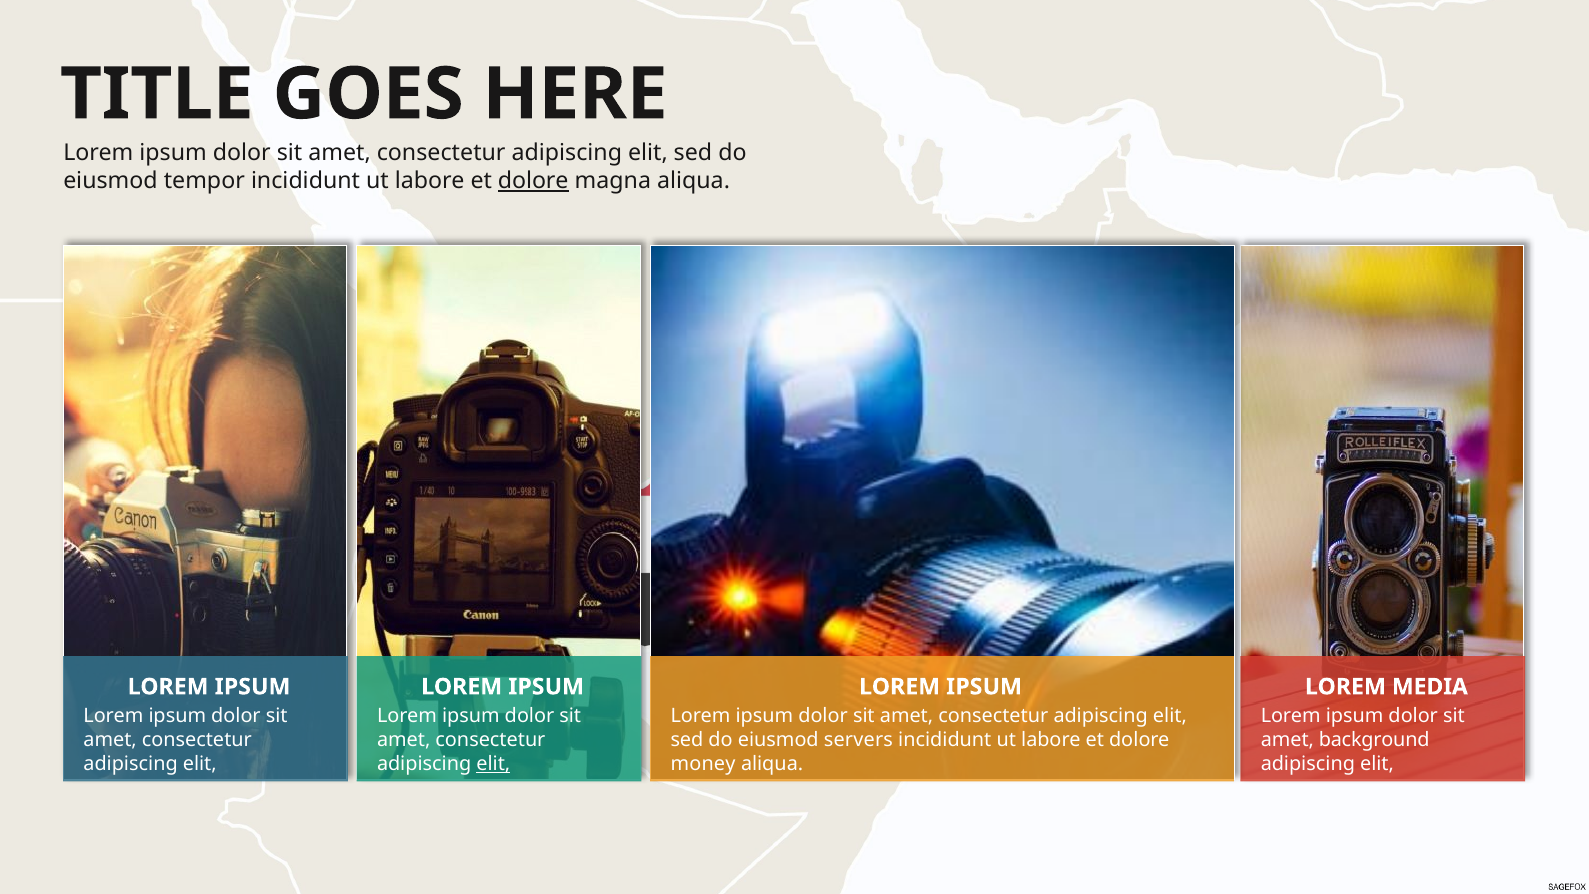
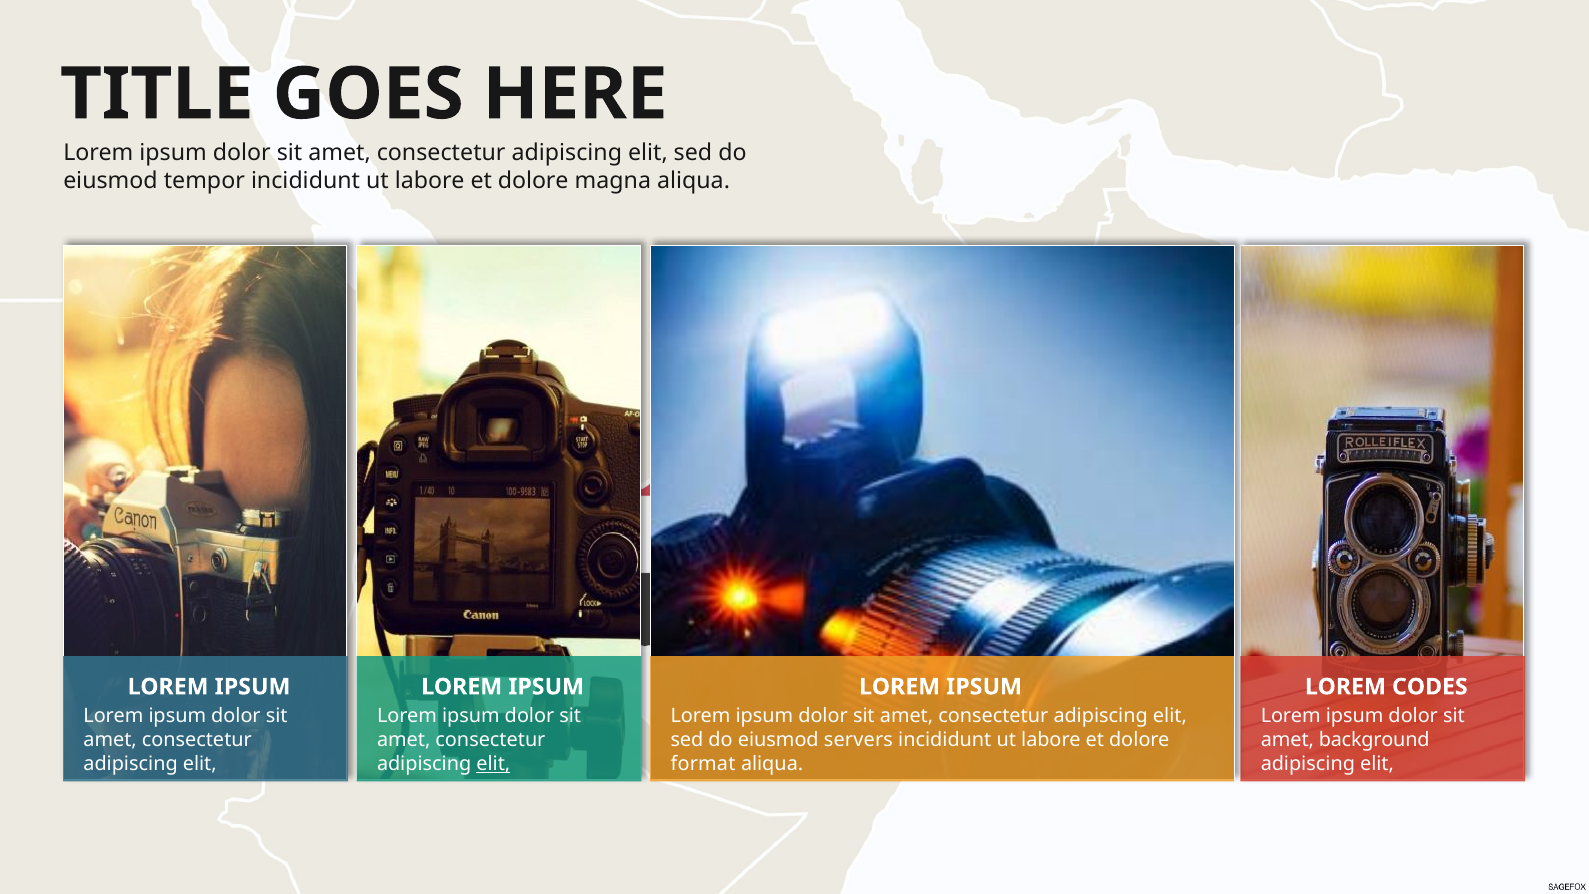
dolore underline: present -> none (533, 181)
MEDIA: MEDIA -> CODES (1430, 687)
money: money -> format (703, 764)
